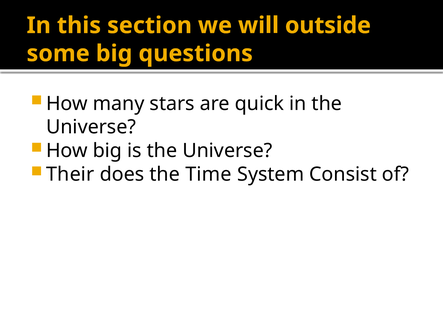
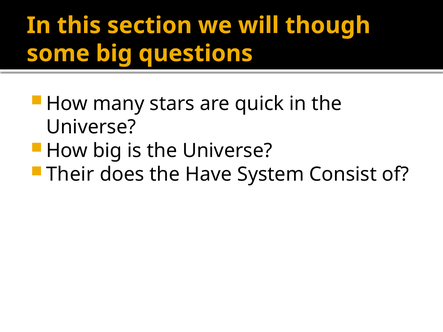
outside: outside -> though (328, 25)
Time: Time -> Have (208, 175)
